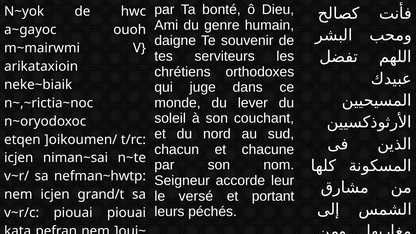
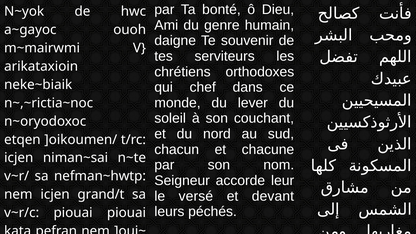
juge: juge -> chef (203, 87)
portant: portant -> devant (273, 196)
